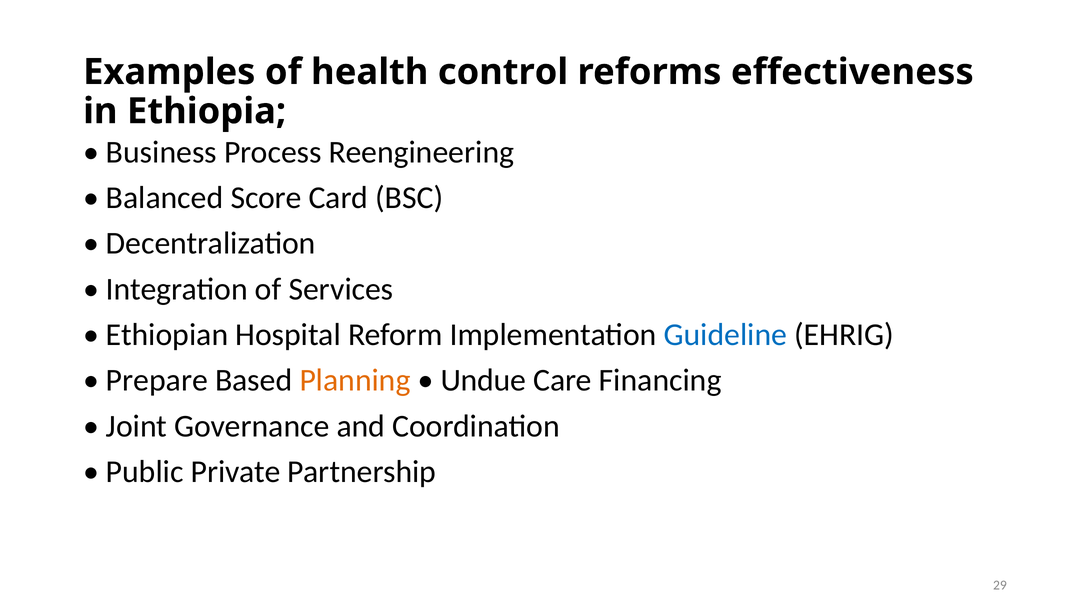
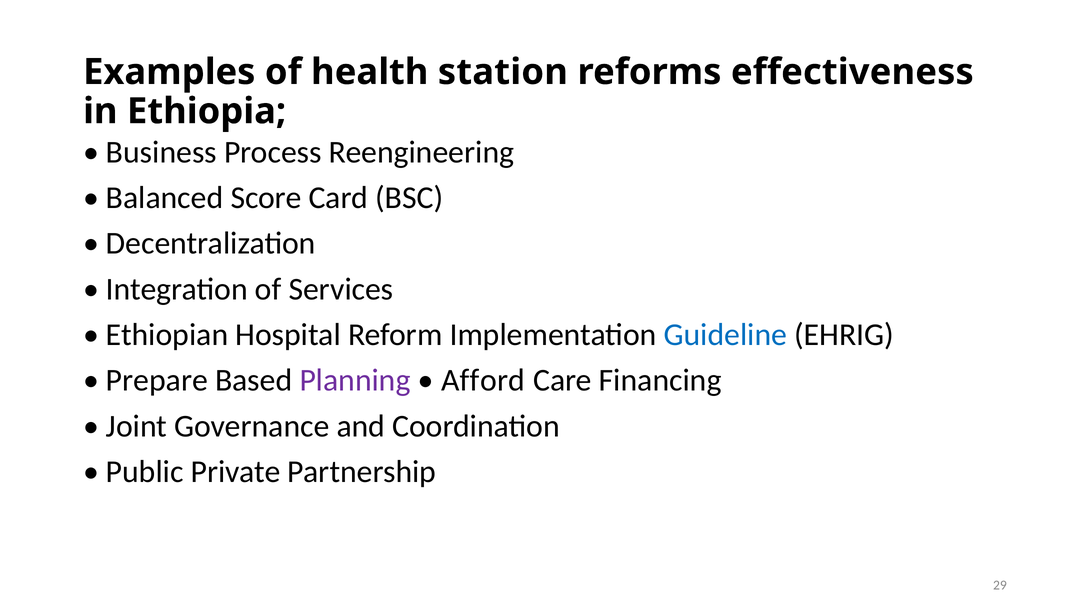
control: control -> station (503, 72)
Planning colour: orange -> purple (355, 380)
Undue: Undue -> Afford (483, 380)
